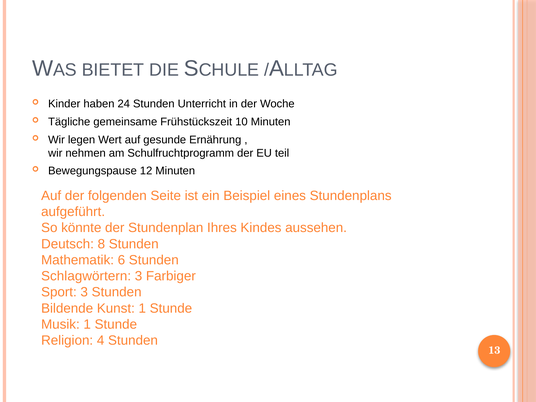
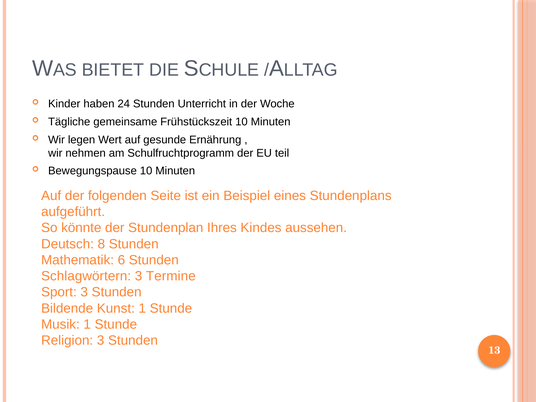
Bewegungspause 12: 12 -> 10 (146, 171)
Farbiger: Farbiger -> Termine (171, 276)
Religion 4: 4 -> 3 (101, 340)
